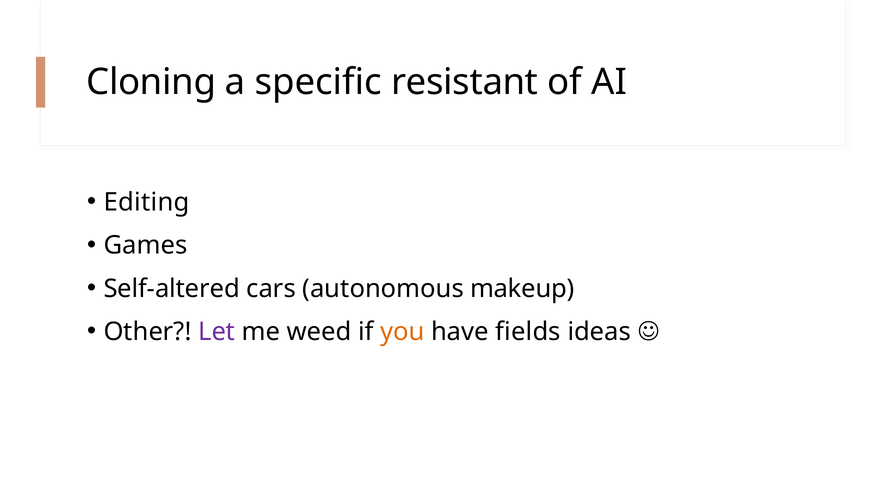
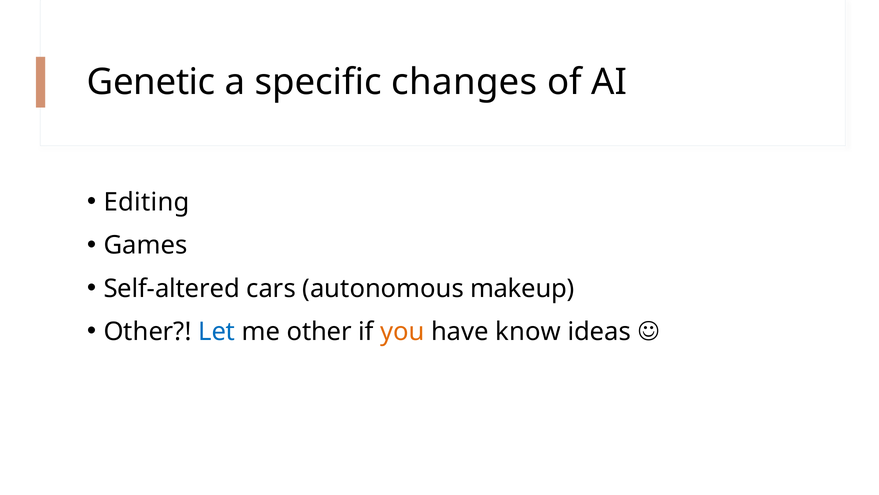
Cloning: Cloning -> Genetic (151, 82)
resistant: resistant -> changes (464, 82)
Let colour: purple -> blue (217, 331)
me weed: weed -> other (319, 331)
fields: fields -> know (528, 331)
